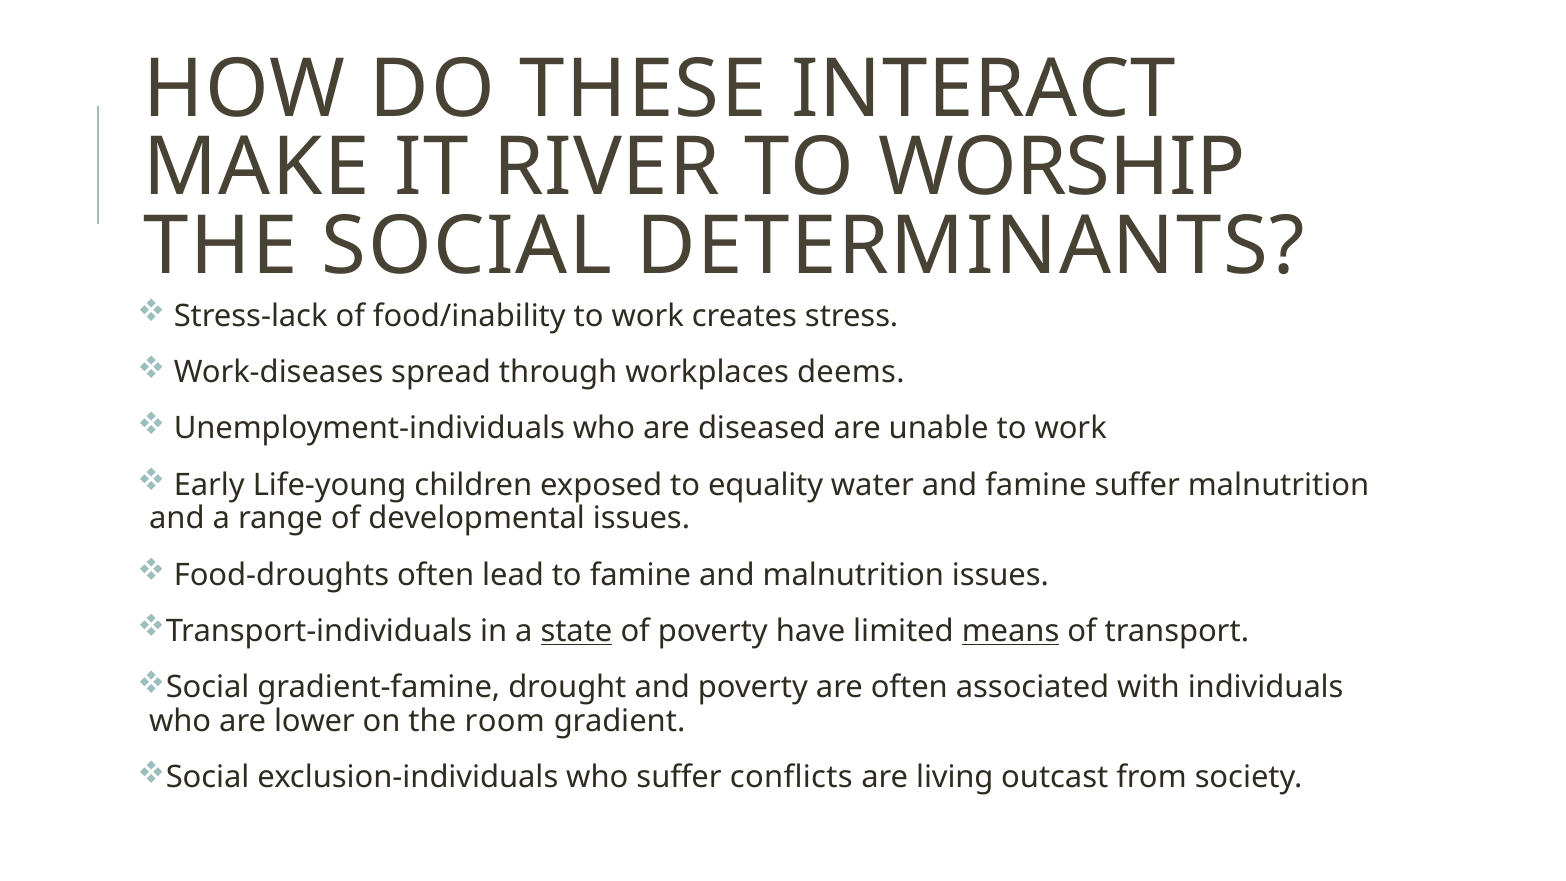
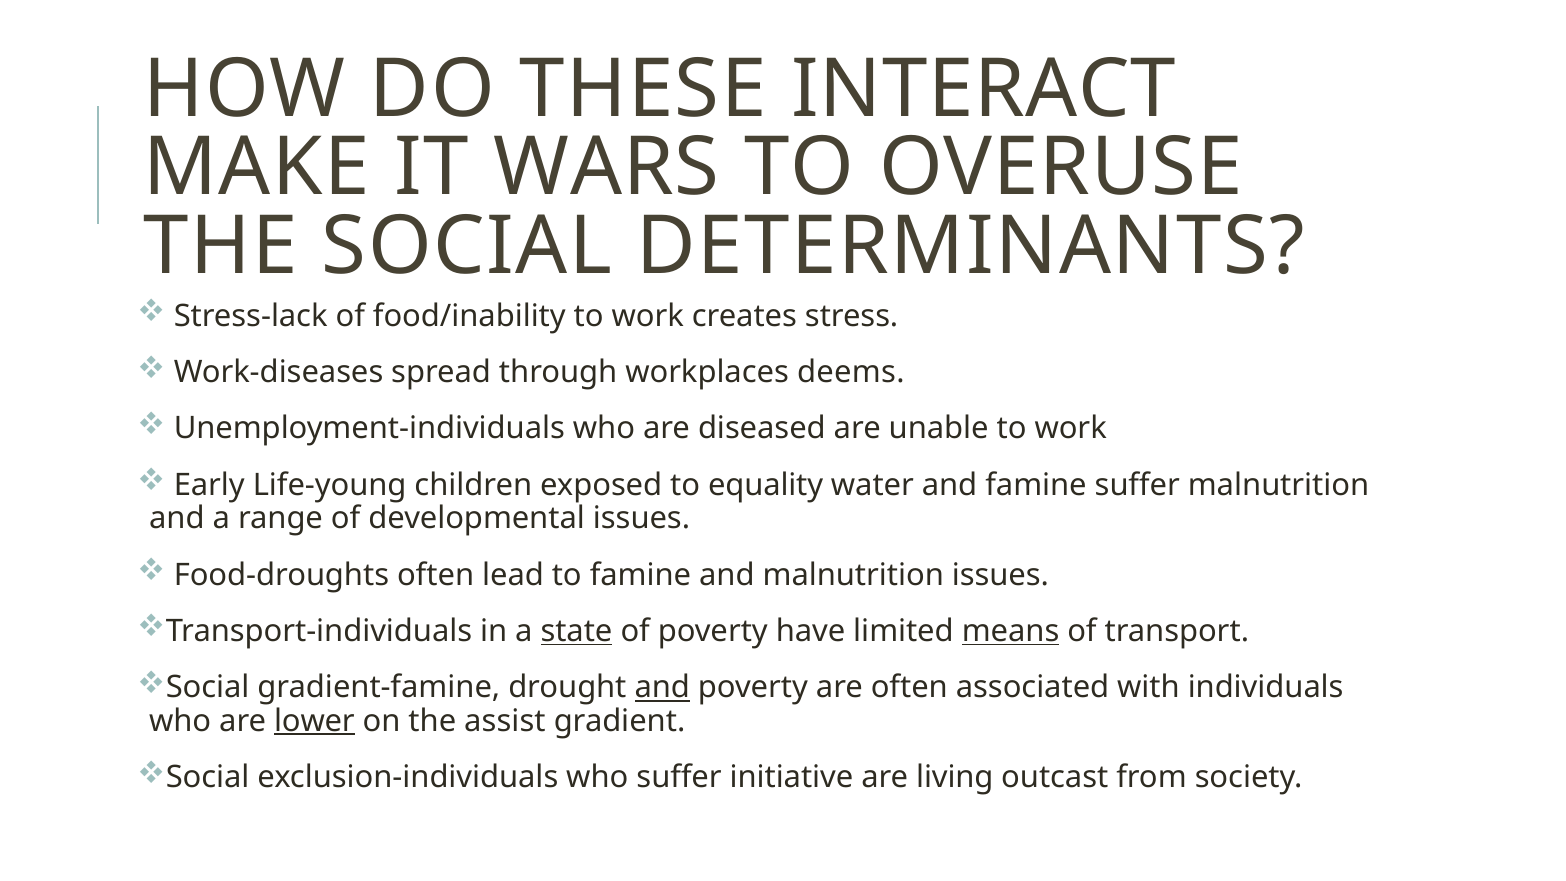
RIVER: RIVER -> WARS (606, 168)
WORSHIP: WORSHIP -> OVERUSE (1061, 168)
and underline: none -> present (662, 687)
lower underline: none -> present (314, 721)
room: room -> assist (505, 721)
conflicts: conflicts -> initiative (791, 777)
